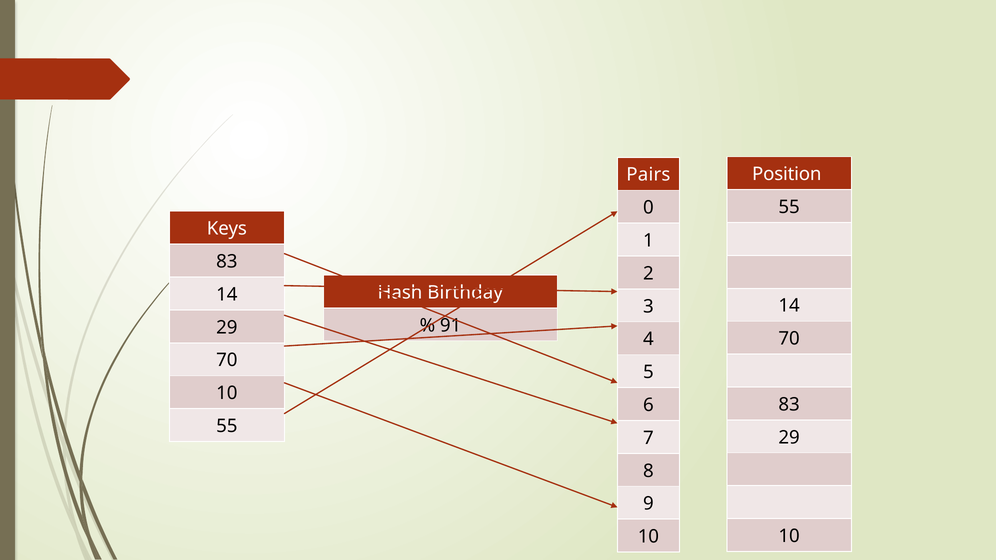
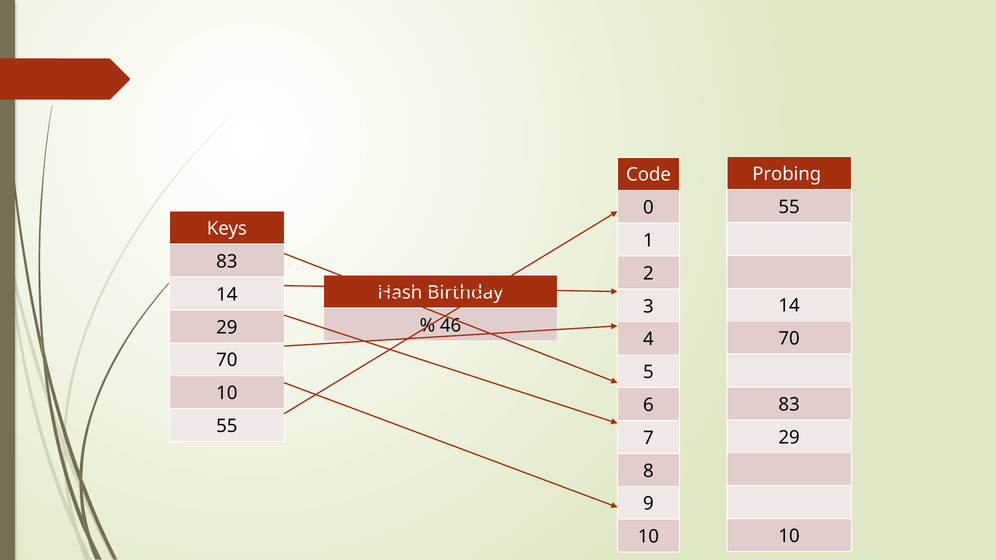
Position: Position -> Probing (787, 174)
Pairs: Pairs -> Code (648, 175)
91: 91 -> 46 (451, 325)
